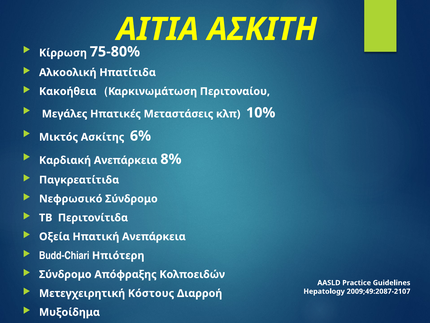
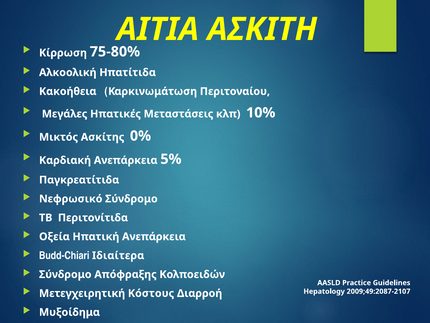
6%: 6% -> 0% (140, 136)
8%: 8% -> 5% (171, 159)
Ηπιότερη: Ηπιότερη -> Ιδιαίτερα (118, 255)
